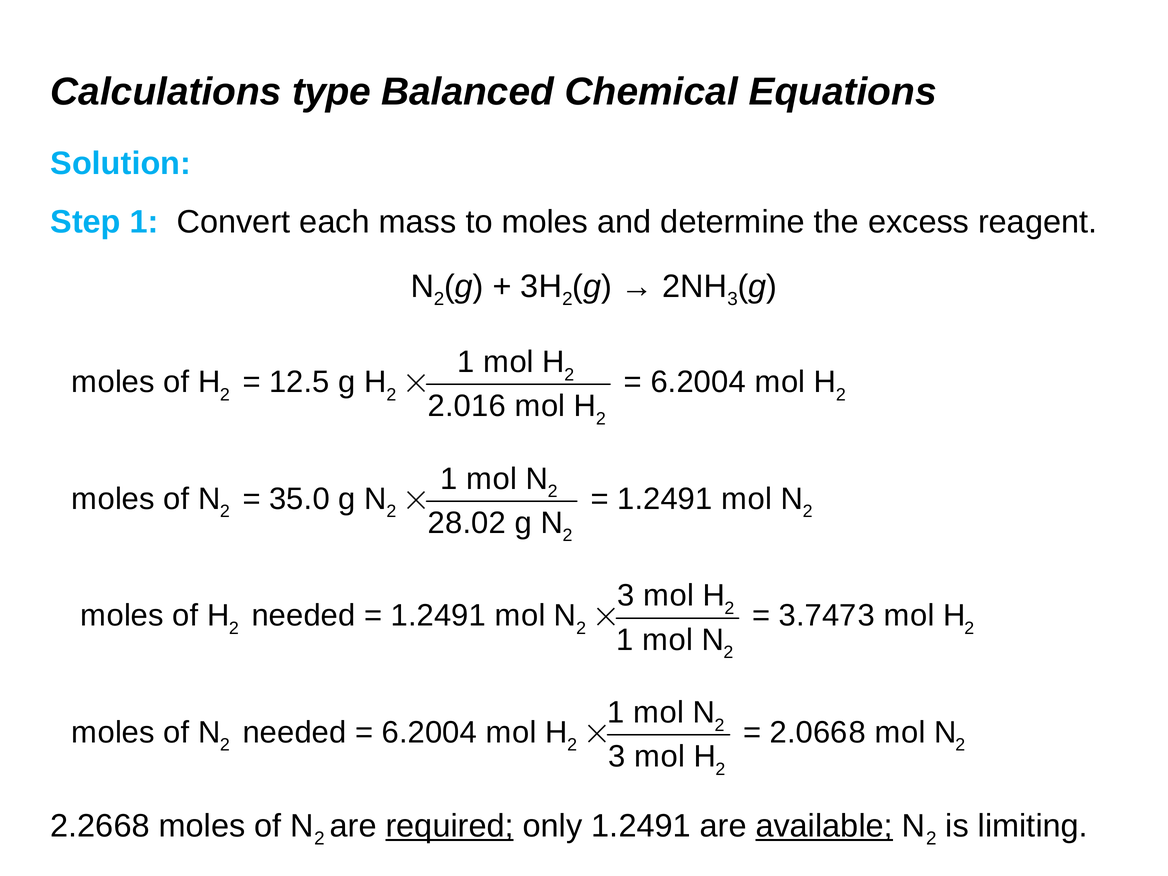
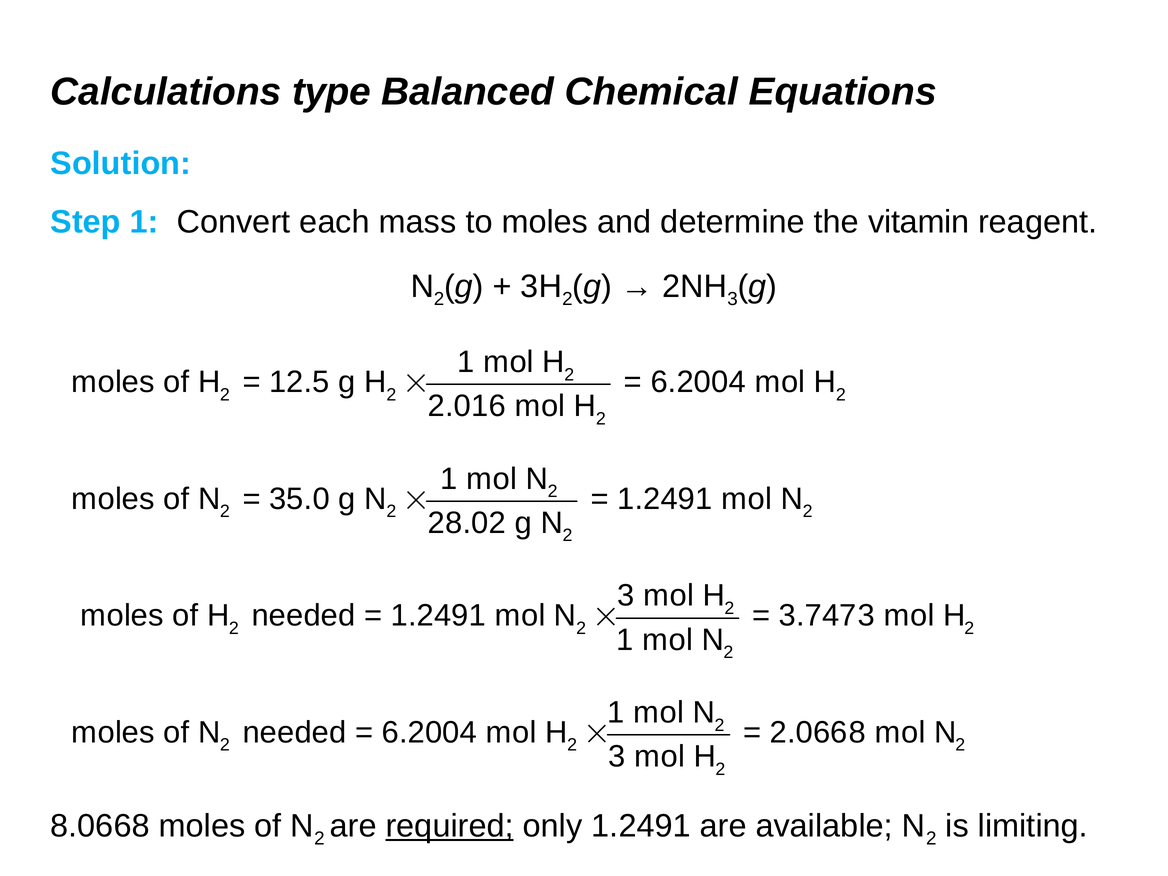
excess: excess -> vitamin (919, 222)
2.2668: 2.2668 -> 8.0668 (100, 826)
available underline: present -> none (824, 826)
